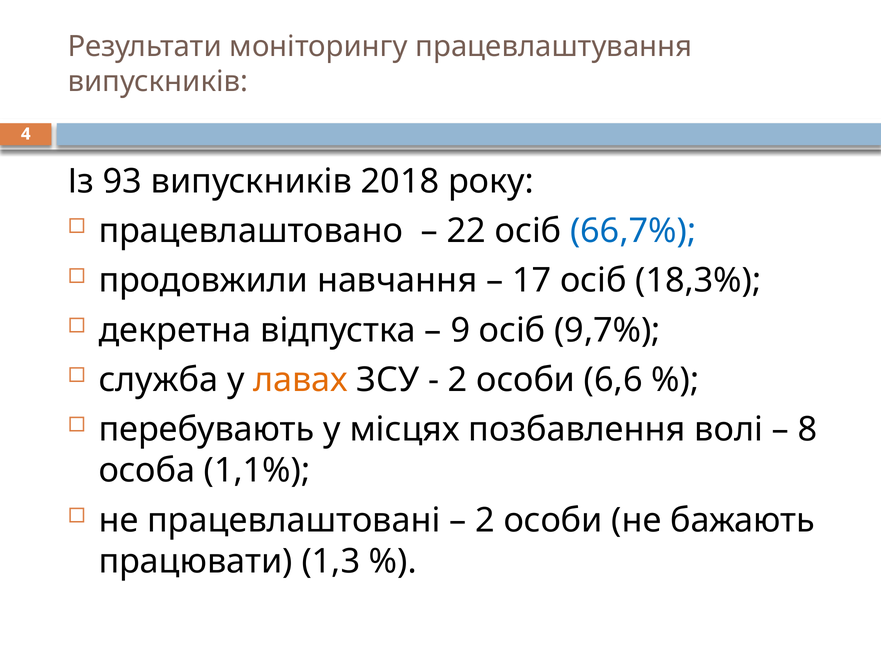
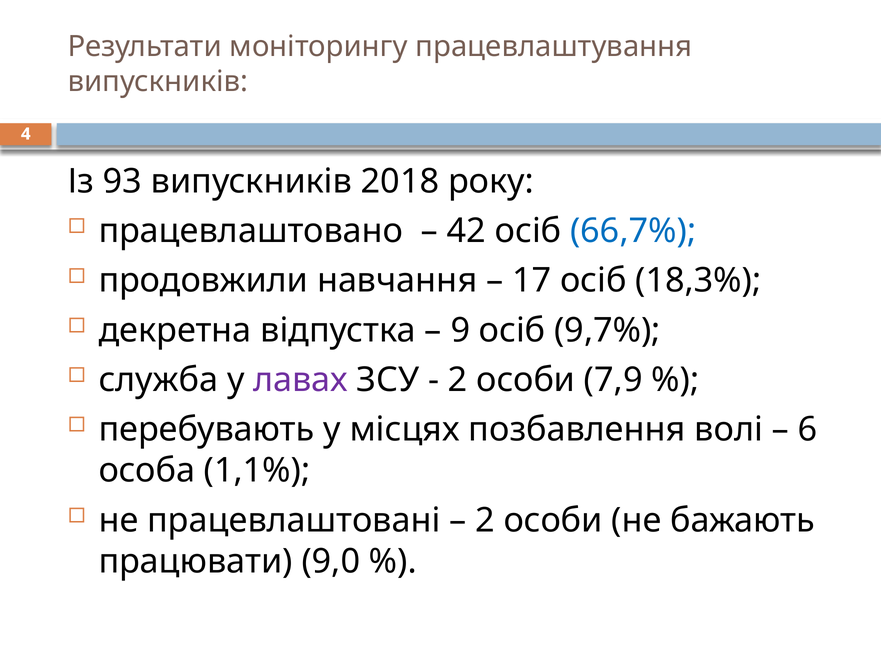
22: 22 -> 42 (466, 231)
лавах colour: orange -> purple (301, 380)
6,6: 6,6 -> 7,9 (613, 380)
8: 8 -> 6 (808, 430)
1,3: 1,3 -> 9,0 (331, 562)
